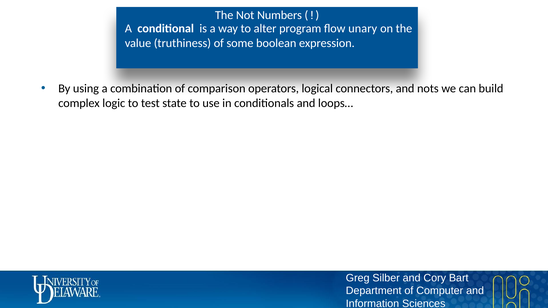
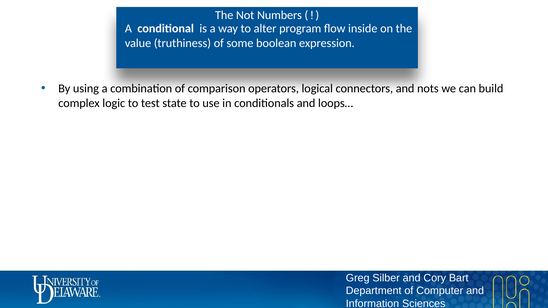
unary: unary -> inside (363, 28)
